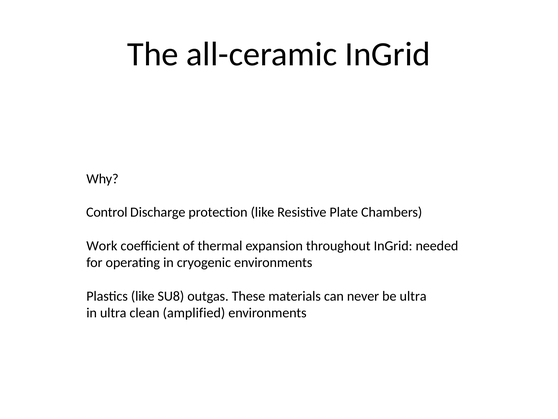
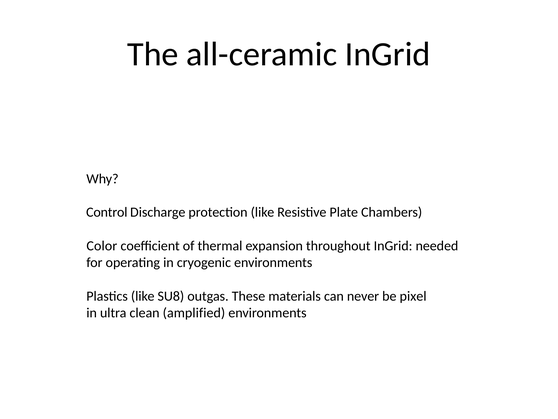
Work: Work -> Color (102, 246)
be ultra: ultra -> pixel (413, 296)
